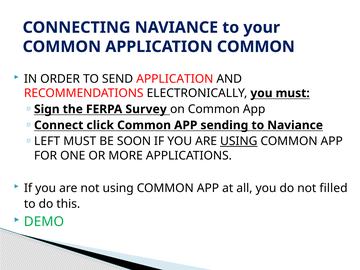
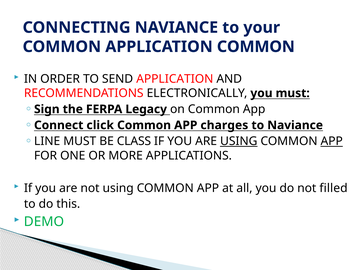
Survey: Survey -> Legacy (146, 109)
sending: sending -> charges (224, 125)
LEFT: LEFT -> LINE (47, 141)
SOON: SOON -> CLASS (134, 141)
APP underline: none -> present (332, 141)
